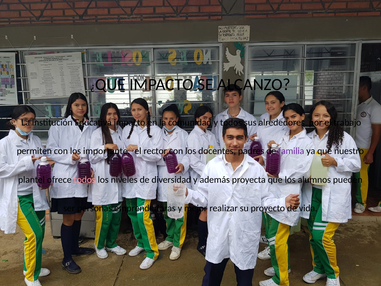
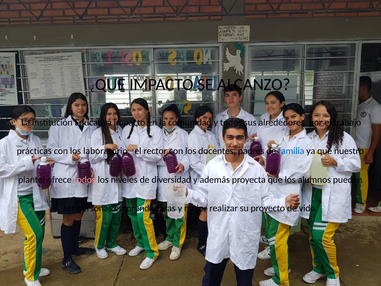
permiten: permiten -> prácticas (34, 151)
importante: importante -> laboratorio (107, 151)
familia colour: purple -> blue (291, 151)
